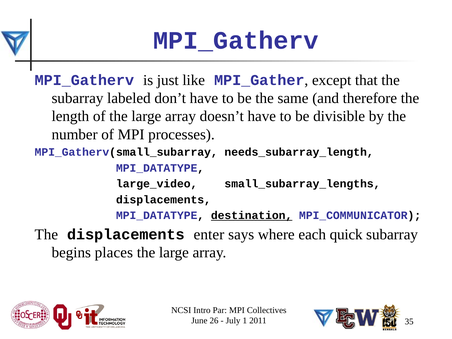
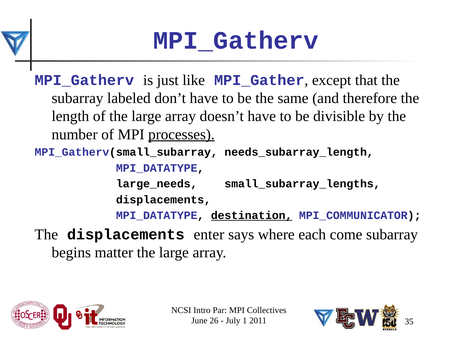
processes underline: none -> present (181, 134)
large_video: large_video -> large_needs (157, 184)
quick: quick -> come (346, 235)
places: places -> matter (114, 253)
